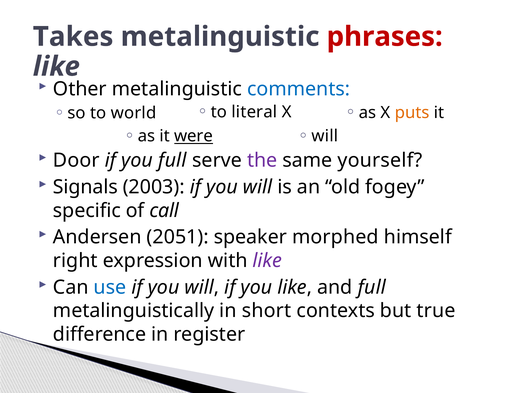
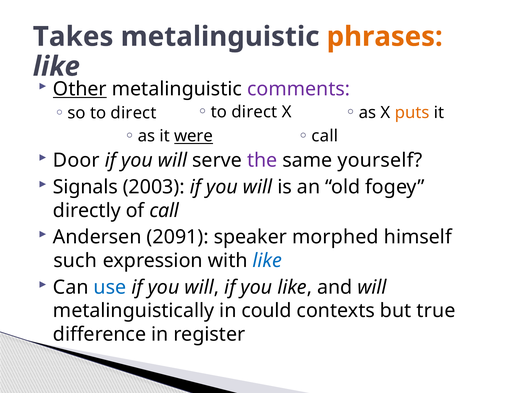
phrases colour: red -> orange (385, 37)
Other underline: none -> present (80, 89)
comments colour: blue -> purple (299, 89)
literal: literal -> direct (254, 112)
so to world: world -> direct (134, 113)
will: will -> call (325, 136)
full: full -> will (173, 161)
specific: specific -> directly (87, 211)
2051: 2051 -> 2091 (178, 237)
right: right -> such (75, 261)
like colour: purple -> blue (267, 261)
and full: full -> will (372, 287)
short: short -> could (267, 311)
